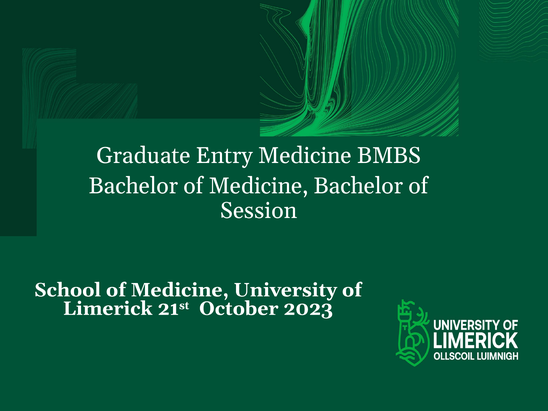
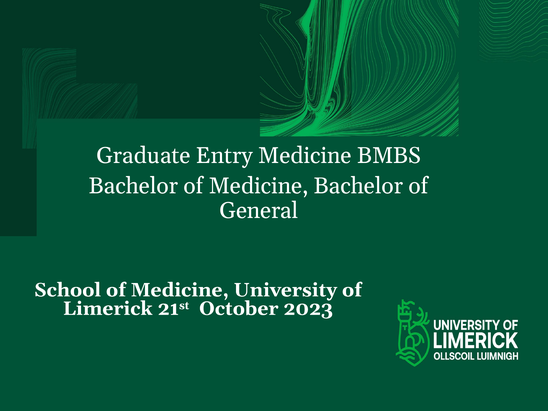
Session: Session -> General (259, 211)
